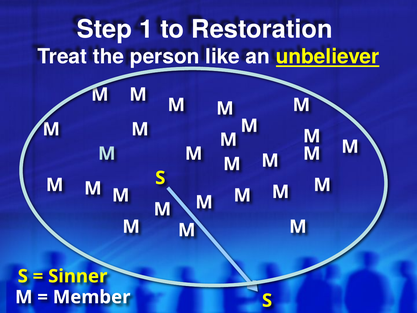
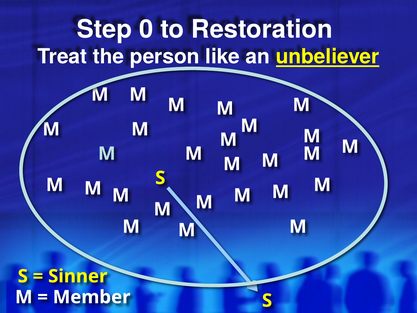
1: 1 -> 0 (146, 29)
